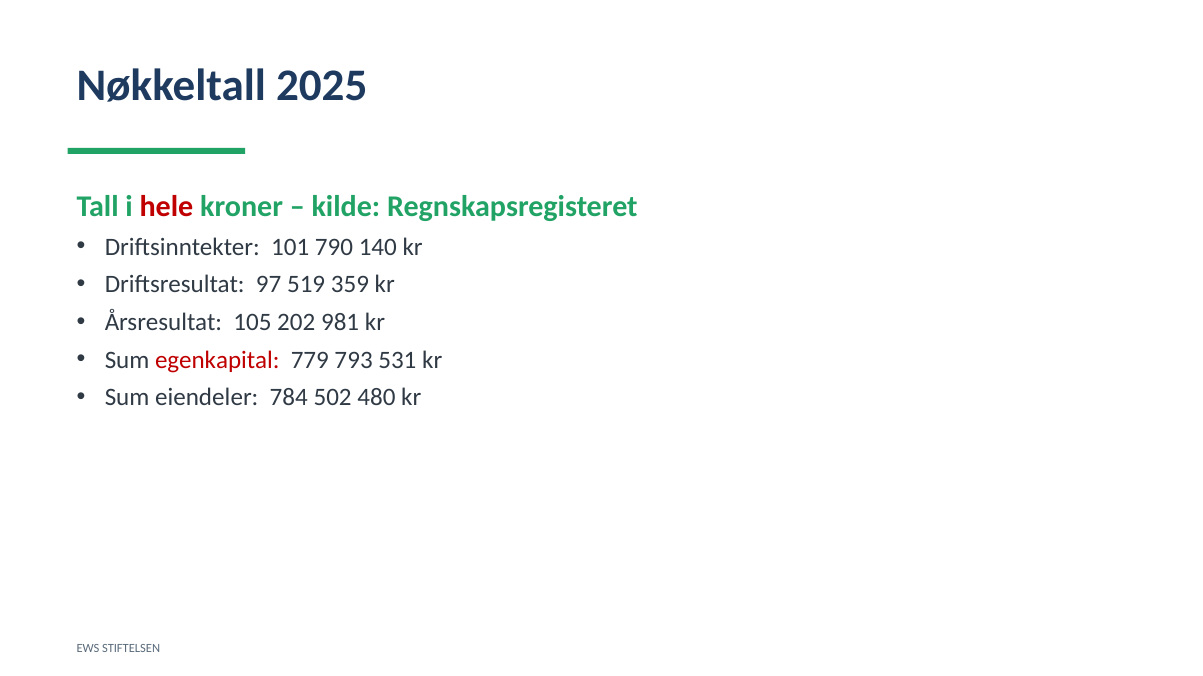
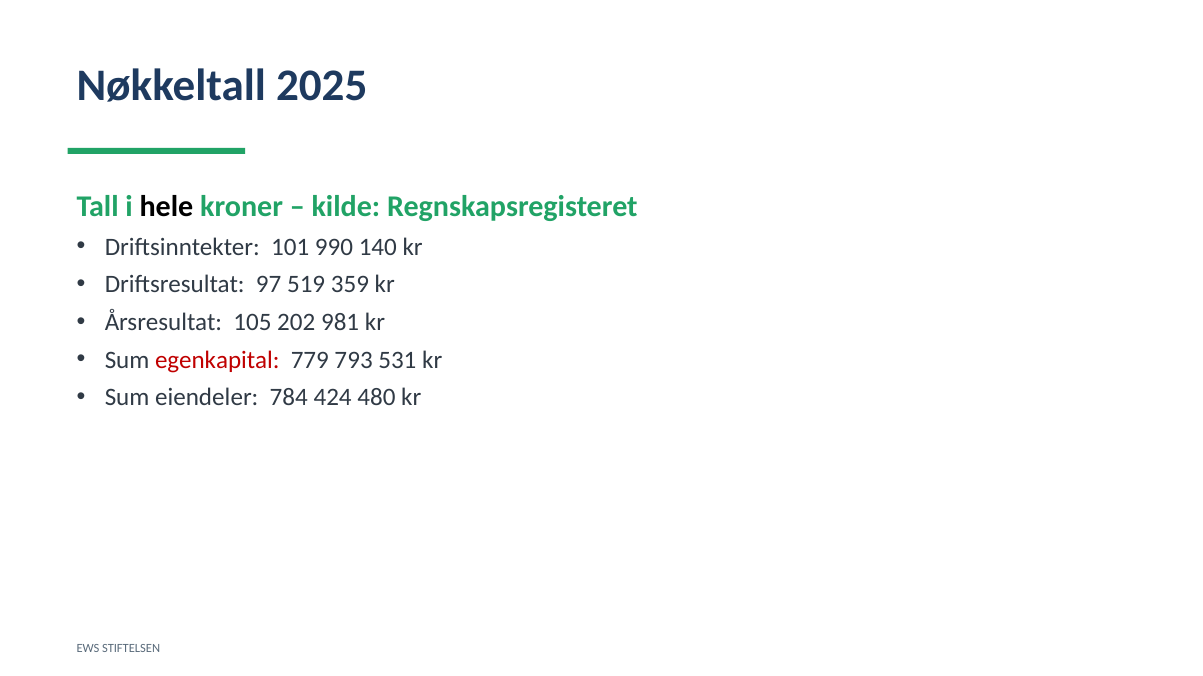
hele colour: red -> black (166, 207)
790: 790 -> 990 (334, 247)
502: 502 -> 424 (333, 398)
